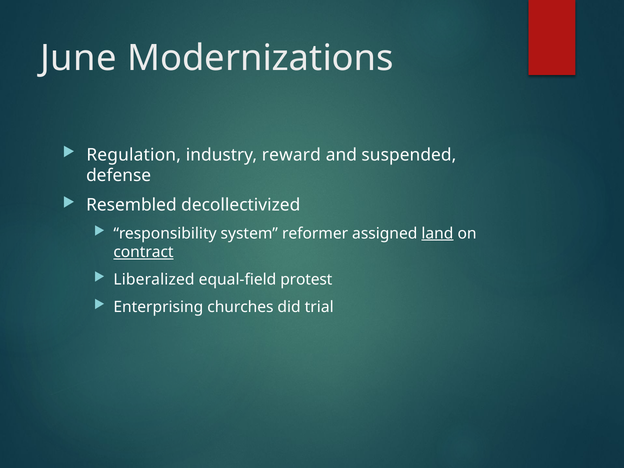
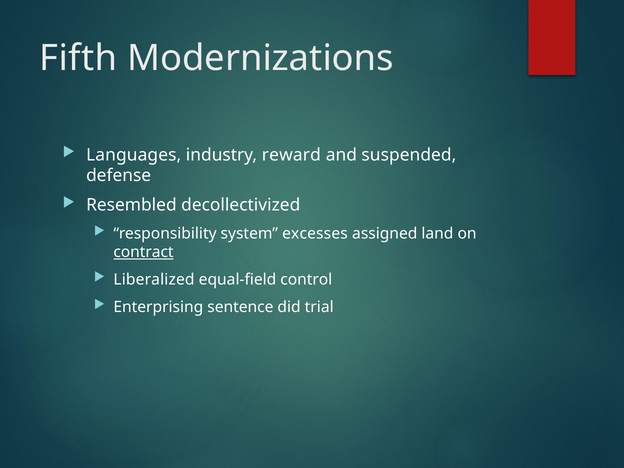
June: June -> Fifth (78, 58)
Regulation: Regulation -> Languages (134, 155)
reformer: reformer -> excesses (315, 233)
land underline: present -> none (437, 233)
protest: protest -> control (306, 280)
churches: churches -> sentence (240, 307)
